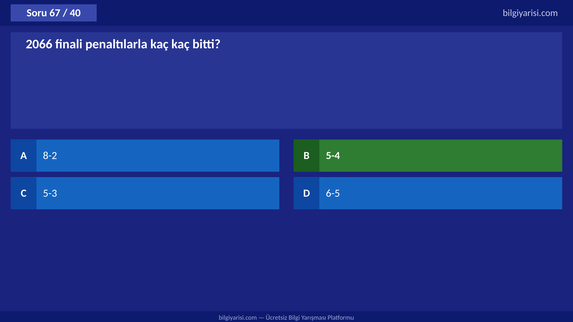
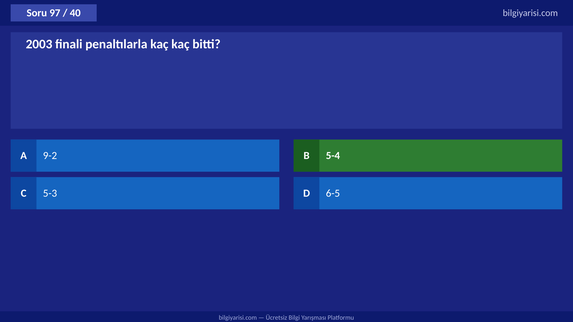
67: 67 -> 97 (55, 13)
2066: 2066 -> 2003 (39, 44)
8-2: 8-2 -> 9-2 (50, 156)
